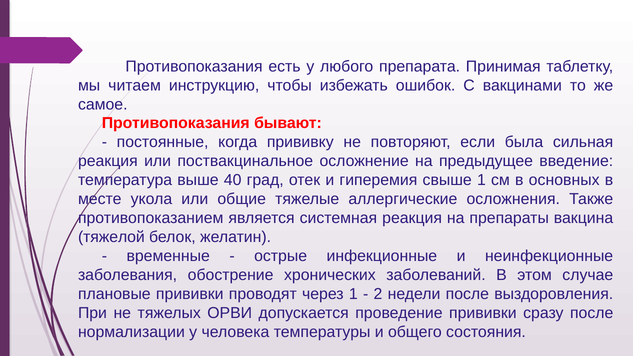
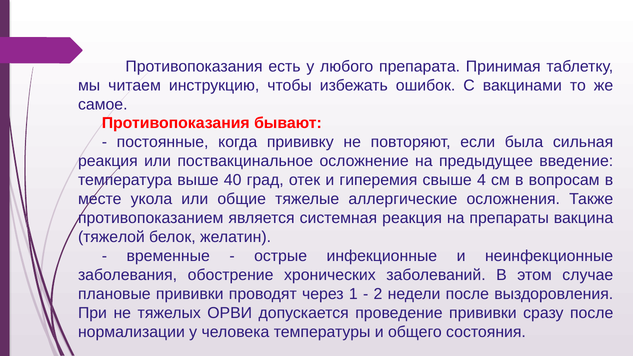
свыше 1: 1 -> 4 (481, 180)
основных: основных -> вопросам (564, 180)
